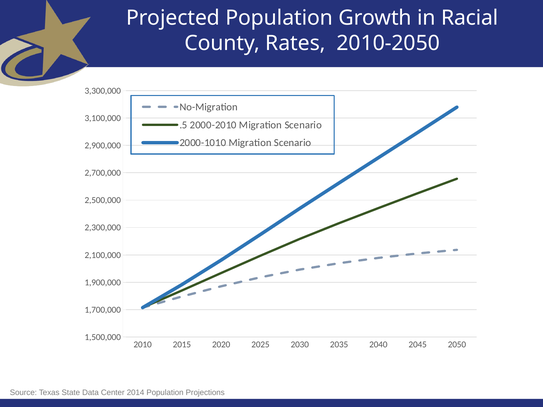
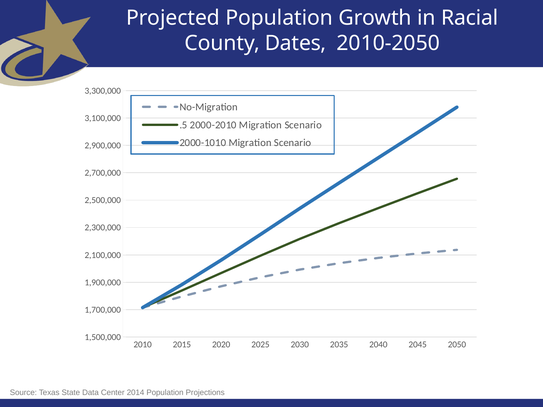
Rates: Rates -> Dates (296, 43)
